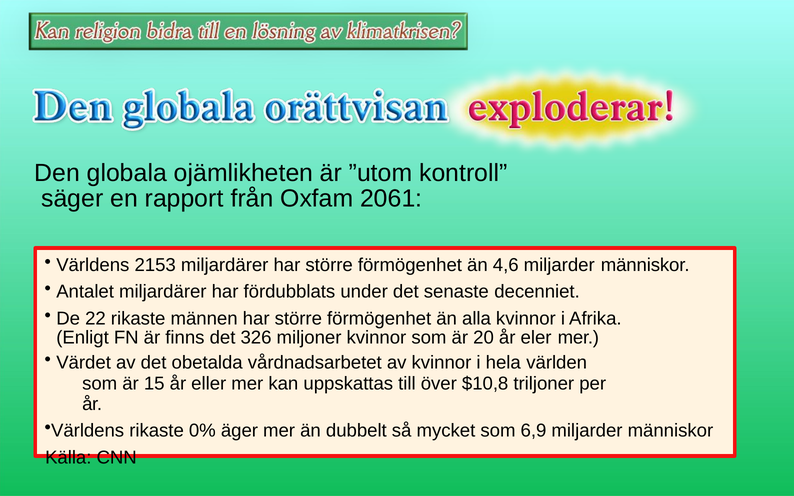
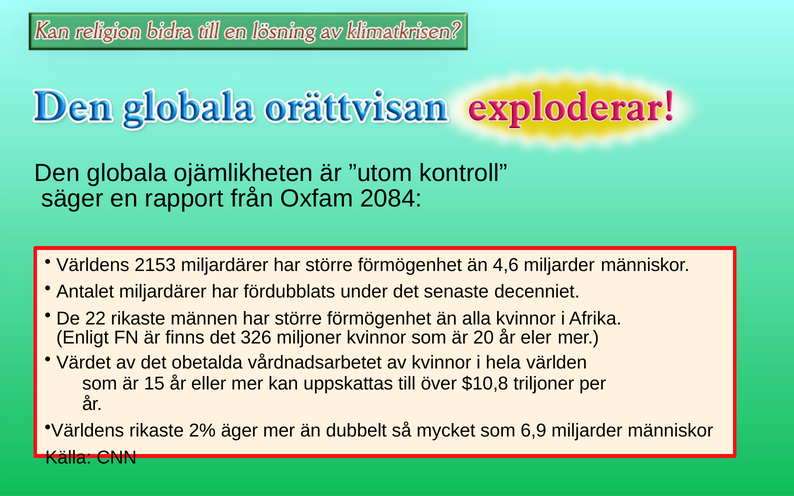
2061: 2061 -> 2084 (391, 199)
0%: 0% -> 2% (202, 431)
